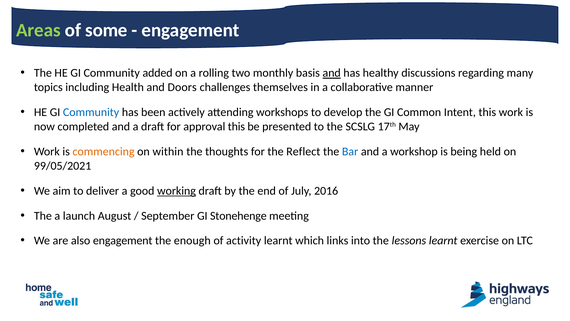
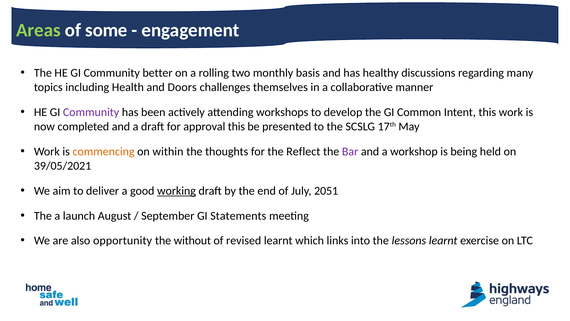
added: added -> better (157, 73)
and underline: present -> none (332, 73)
Community colour: blue -> purple (91, 112)
Bar colour: blue -> purple (350, 151)
99/05/2021: 99/05/2021 -> 39/05/2021 (63, 166)
2016: 2016 -> 2051 (326, 191)
Stonehenge: Stonehenge -> Statements (238, 215)
also engagement: engagement -> opportunity (123, 240)
enough: enough -> without (192, 240)
activity: activity -> revised (244, 240)
